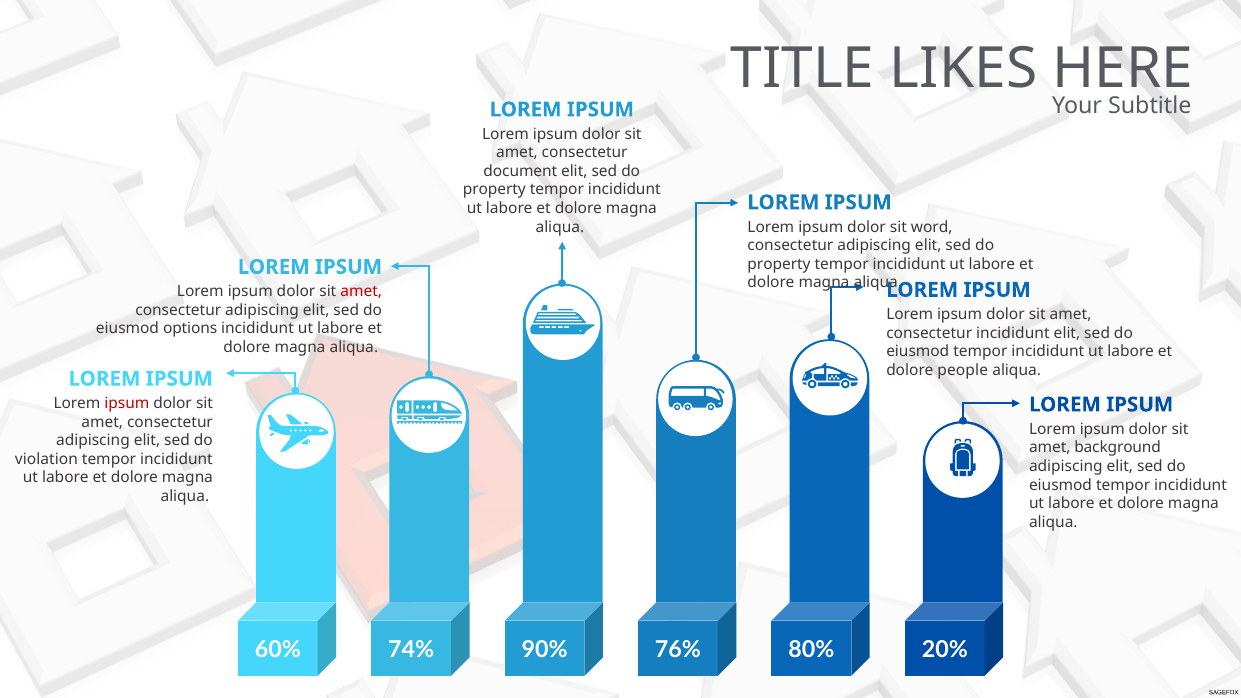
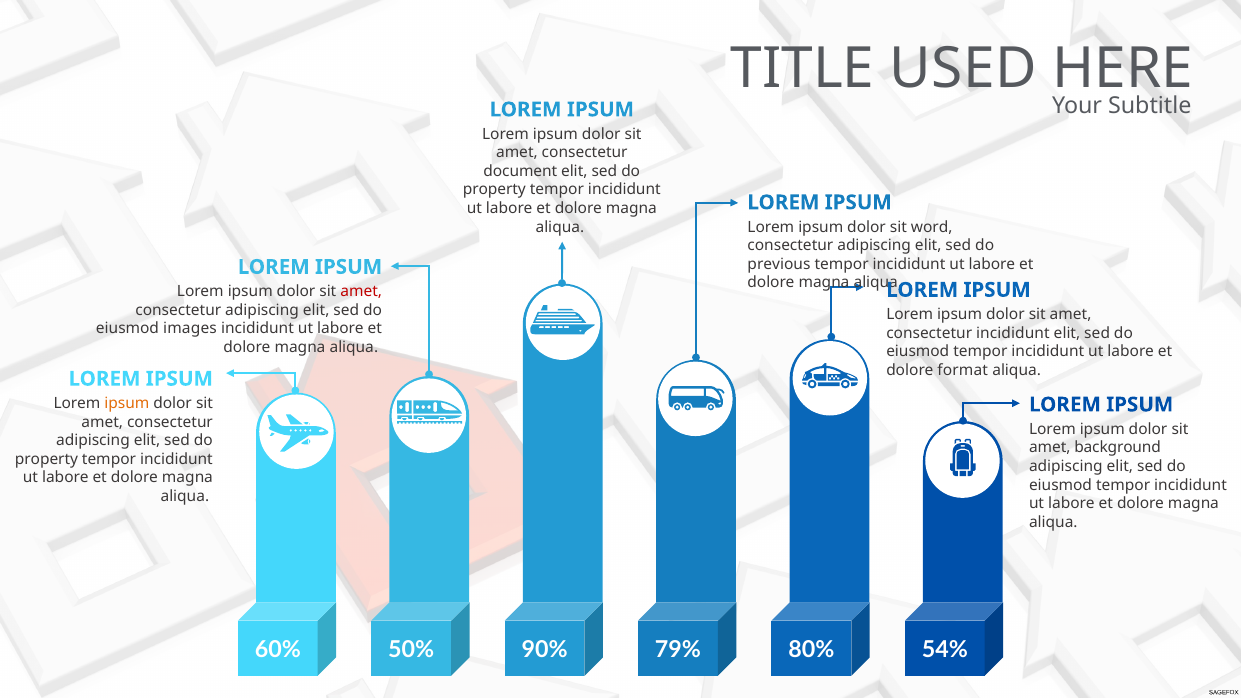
LIKES: LIKES -> USED (963, 69)
property: property -> previous (779, 264)
options: options -> images (190, 329)
people: people -> format (963, 370)
ipsum colour: red -> orange (127, 403)
violation: violation -> property (46, 459)
74%: 74% -> 50% (411, 650)
76%: 76% -> 79% (678, 650)
20%: 20% -> 54% (945, 650)
